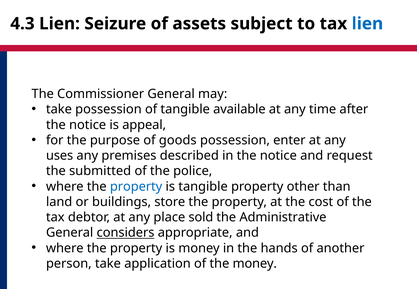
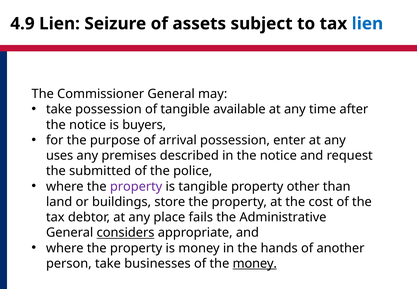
4.3: 4.3 -> 4.9 (22, 24)
appeal: appeal -> buyers (144, 125)
goods: goods -> arrival (178, 140)
property colour: blue -> purple (136, 186)
sold: sold -> fails (201, 217)
application: application -> businesses (157, 263)
money underline: none -> present (255, 263)
